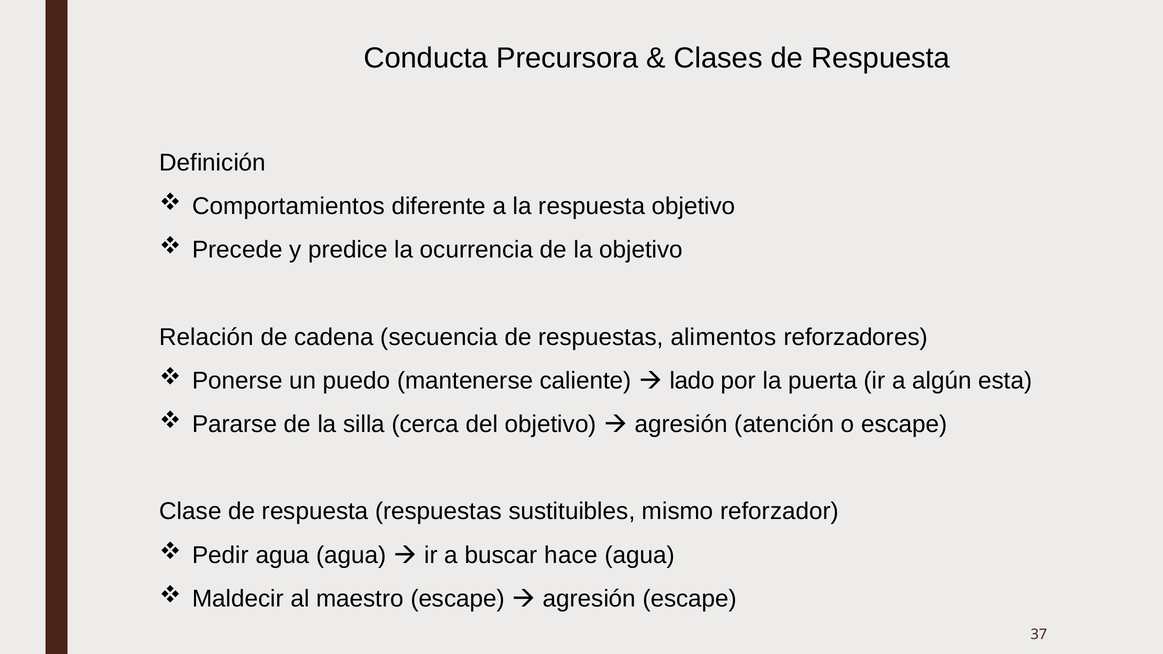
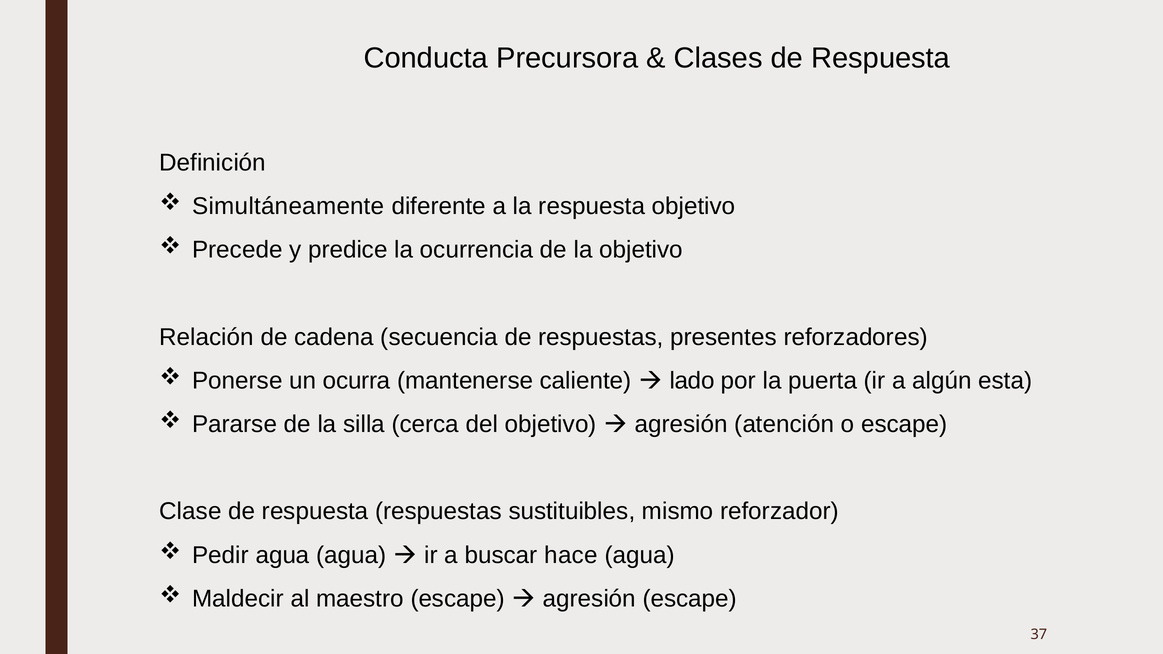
Comportamientos: Comportamientos -> Simultáneamente (288, 206)
alimentos: alimentos -> presentes (724, 337)
puedo: puedo -> ocurra (357, 381)
